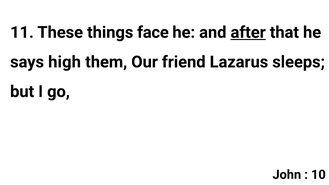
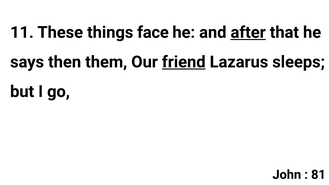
high: high -> then (65, 62)
friend underline: none -> present (184, 62)
10: 10 -> 81 (318, 175)
